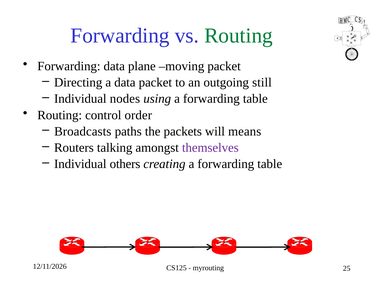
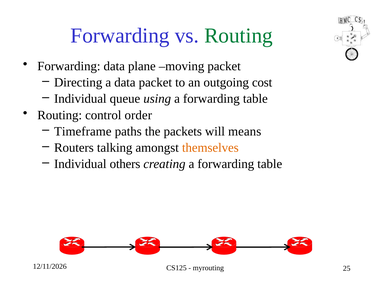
still: still -> cost (262, 83)
nodes: nodes -> queue (125, 99)
Broadcasts: Broadcasts -> Timeframe (83, 132)
themselves colour: purple -> orange (210, 148)
